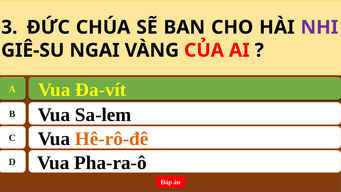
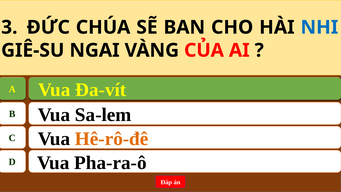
NHI colour: purple -> blue (319, 27)
